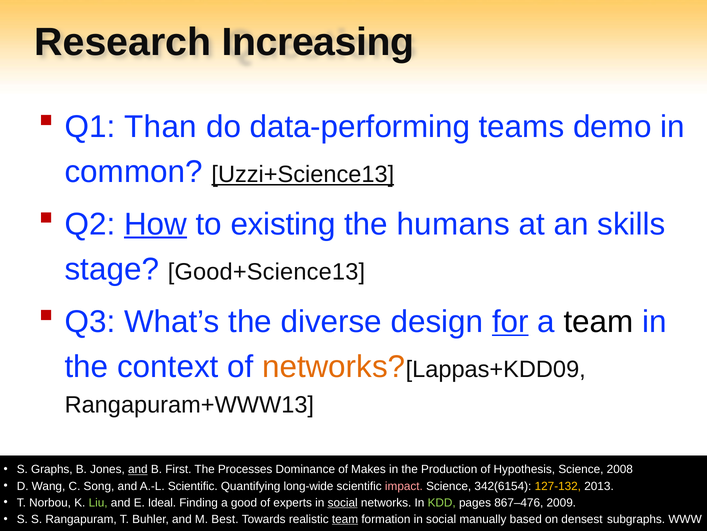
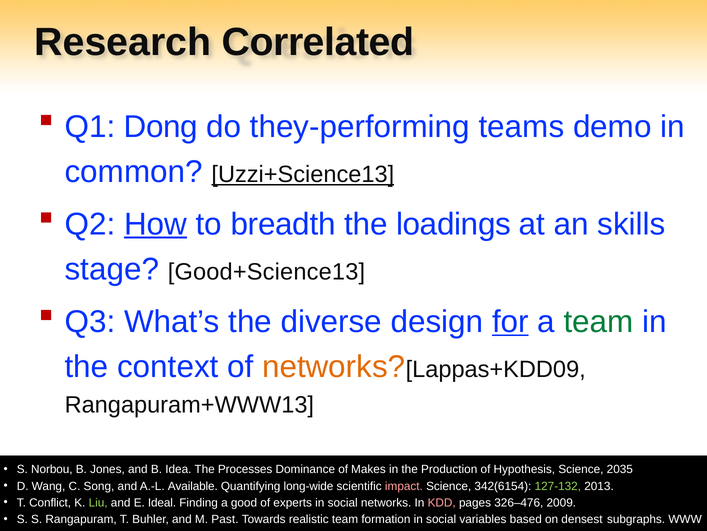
Increasing: Increasing -> Correlated (318, 42)
Than: Than -> Dong (161, 126)
data-performing: data-performing -> they-performing (360, 126)
existing: existing -> breadth (283, 224)
humans: humans -> loadings (453, 224)
team colour: black -> green (599, 321)
Graphs: Graphs -> Norbou (52, 469)
and underline: present -> none (138, 469)
First: First -> Idea (178, 469)
2008: 2008 -> 2035 (620, 469)
A.-L Scientific: Scientific -> Available (193, 485)
127-132 colour: yellow -> light green (558, 485)
Norbou: Norbou -> Conflict (50, 502)
social underline: present -> none (343, 502)
KDD colour: light green -> pink (442, 502)
867–476: 867–476 -> 326–476 (519, 502)
Best: Best -> Past (225, 519)
team underline: present -> none (345, 519)
manually: manually -> variables (483, 519)
